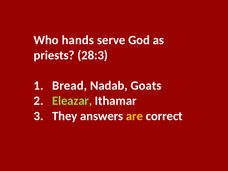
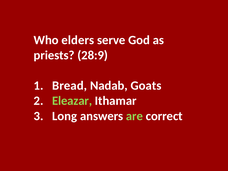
hands: hands -> elders (78, 40)
28:3: 28:3 -> 28:9 (93, 55)
They: They -> Long (65, 116)
are colour: yellow -> light green (134, 116)
